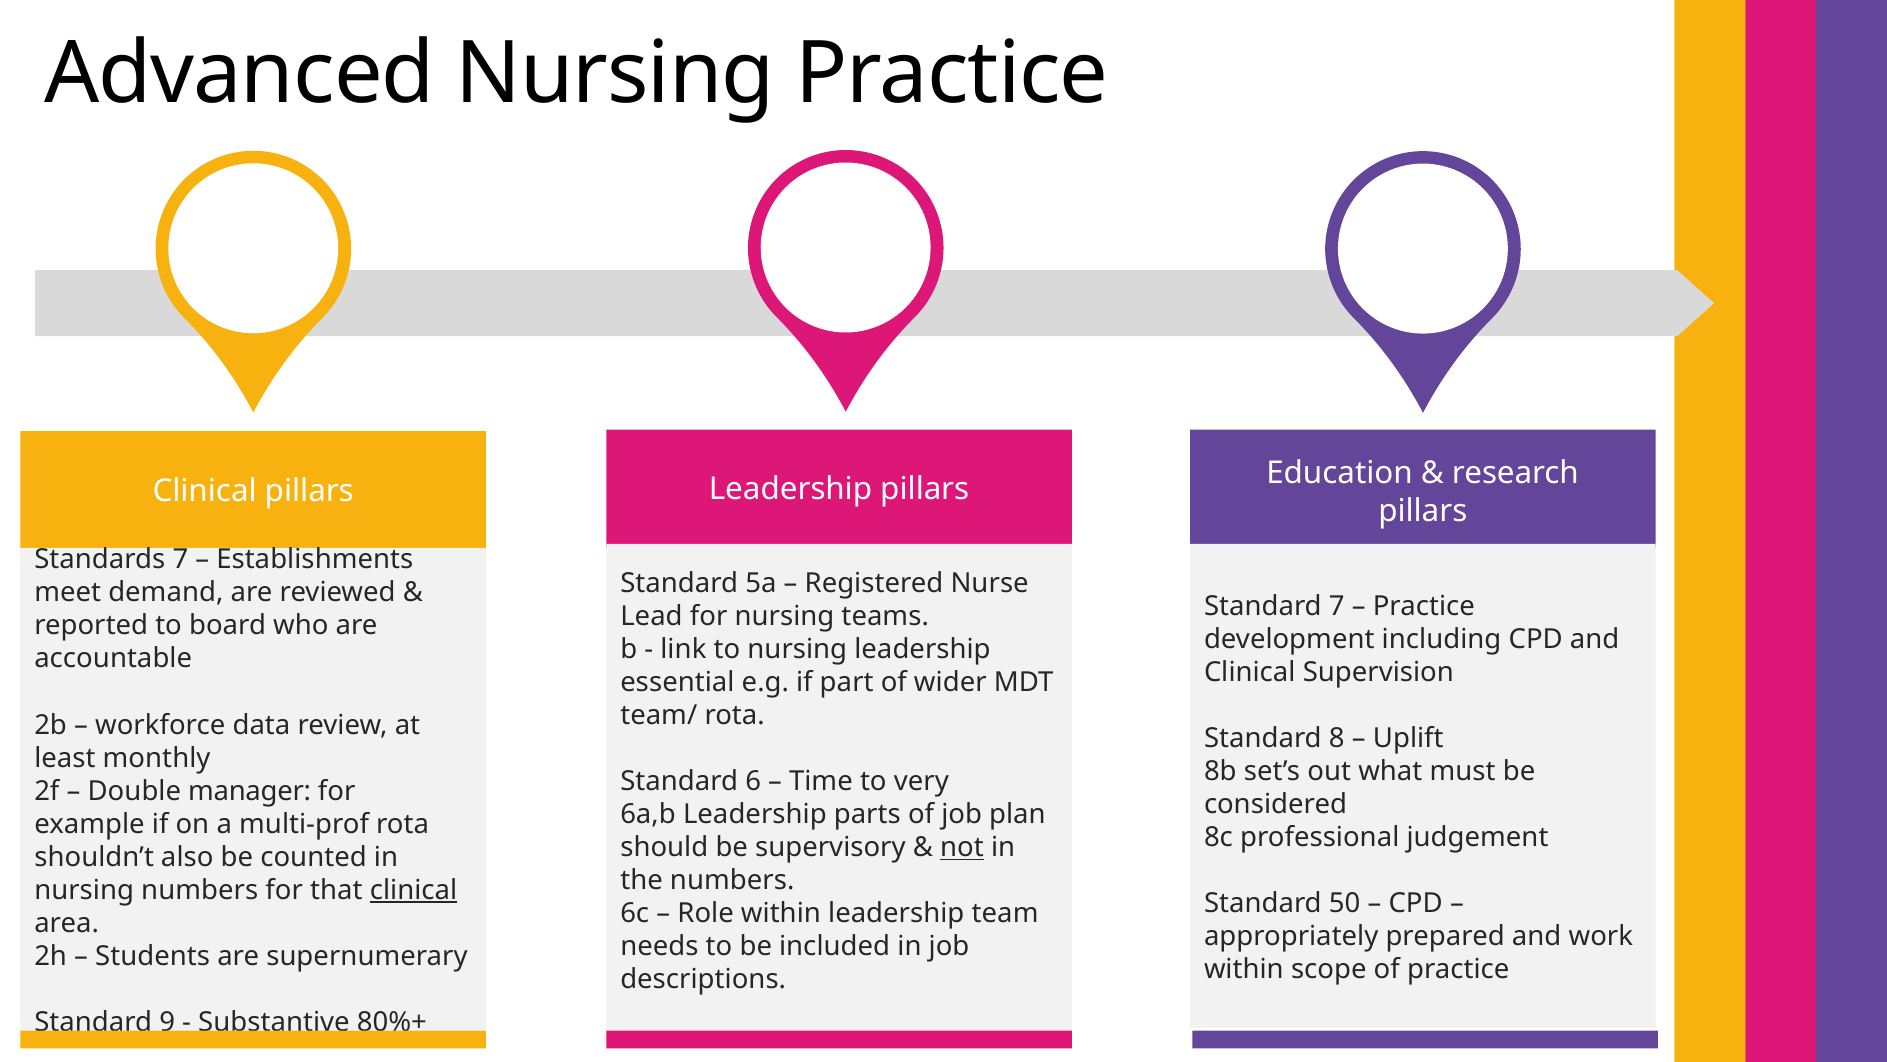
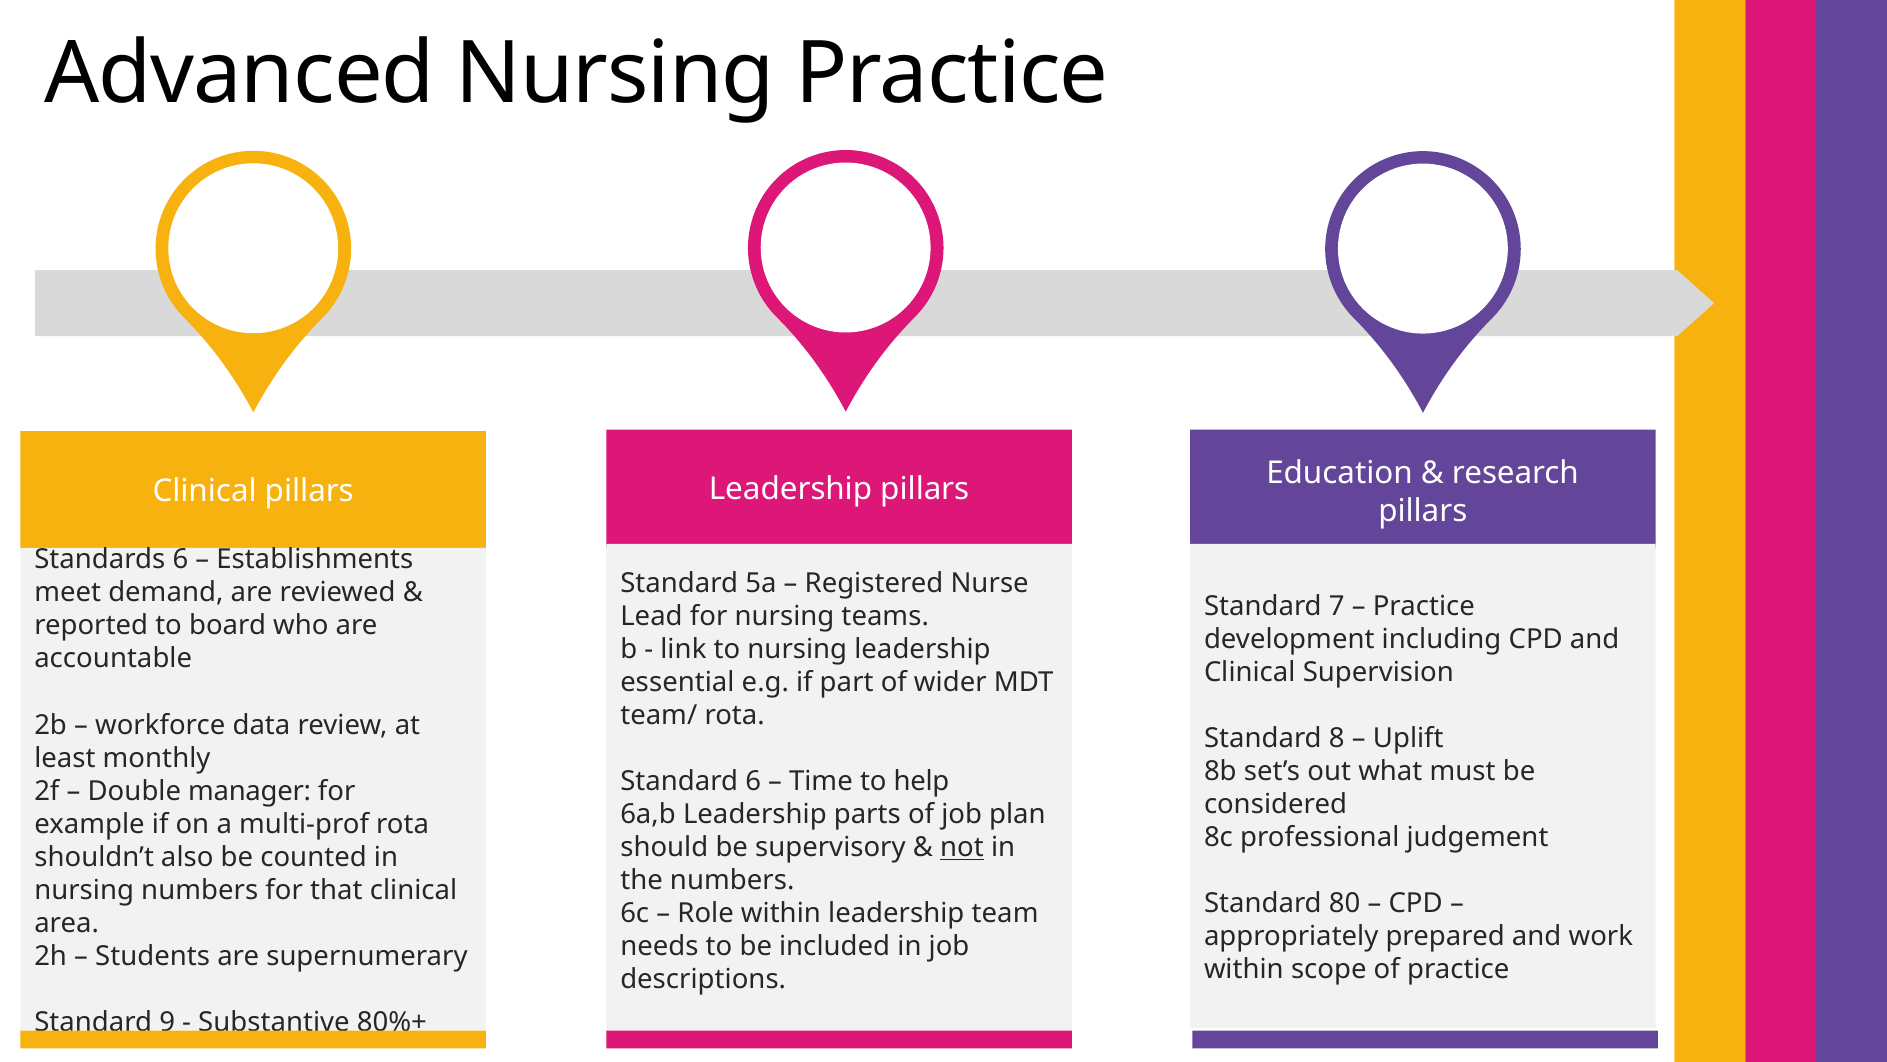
Standards 7: 7 -> 6 (180, 559)
very: very -> help (922, 781)
clinical underline: present -> none (414, 890)
50: 50 -> 80 (1345, 903)
